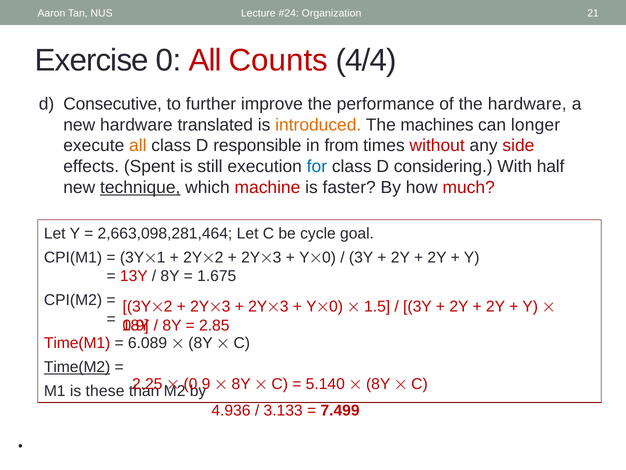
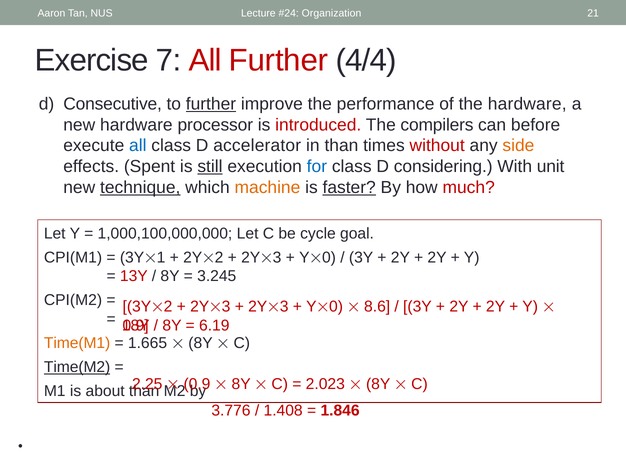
0: 0 -> 7 (169, 60)
All Counts: Counts -> Further (279, 60)
further underline: none -> present (211, 104)
translated: translated -> processor (215, 125)
introduced colour: orange -> red (318, 125)
machines: machines -> compilers (437, 125)
longer: longer -> before (536, 125)
all colour: orange -> blue (138, 146)
responsible: responsible -> accelerator (257, 146)
in from: from -> than (341, 146)
side colour: red -> orange (518, 146)
still underline: none -> present (210, 166)
half: half -> unit (551, 166)
machine colour: red -> orange (267, 187)
faster underline: none -> present (349, 187)
2,663,098,281,464: 2,663,098,281,464 -> 1,000,100,000,000 (165, 233)
1.675: 1.675 -> 3.245 (217, 276)
1.5: 1.5 -> 8.6 (377, 306)
2.85: 2.85 -> 6.19 (214, 325)
Time(M1 colour: red -> orange (77, 343)
6.089: 6.089 -> 1.665 (148, 343)
5.140: 5.140 -> 2.023 (325, 383)
these: these -> about (105, 391)
4.936: 4.936 -> 3.776 (231, 410)
3.133: 3.133 -> 1.408 (283, 410)
7.499: 7.499 -> 1.846 (340, 410)
